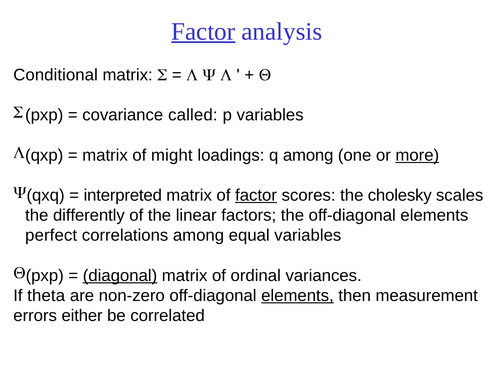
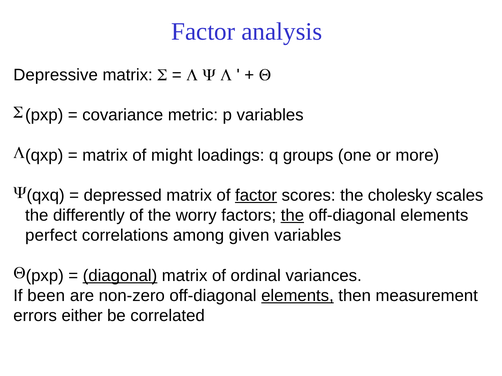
Factor underline: present -> none (203, 32)
Conditional: Conditional -> Depressive (56, 75)
called: called -> metric (193, 115)
q among: among -> groups (308, 155)
more underline: present -> none (417, 155)
interpreted: interpreted -> depressed (123, 196)
linear: linear -> worry (196, 216)
the underline: none -> present (292, 216)
equal: equal -> given (249, 236)
theta: theta -> been (46, 296)
